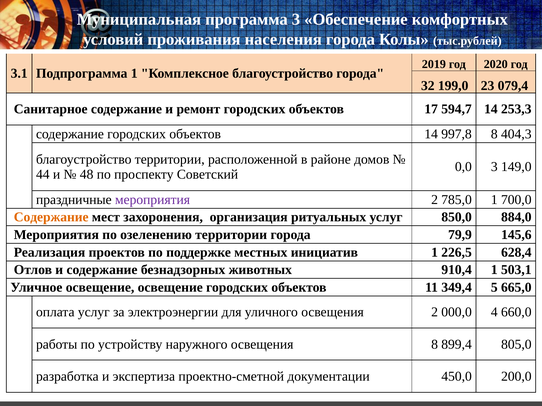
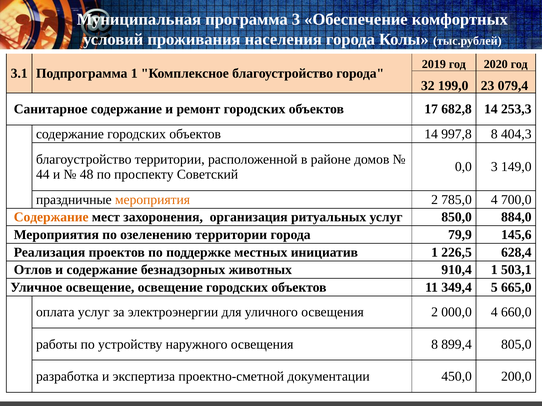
594,7: 594,7 -> 682,8 (457, 109)
мероприятия colour: purple -> orange (153, 200)
785,0 1: 1 -> 4 (494, 200)
